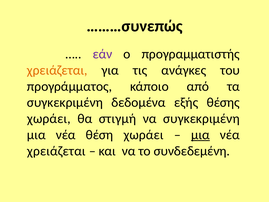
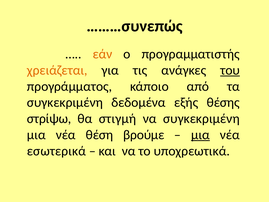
εάν colour: purple -> orange (102, 54)
του underline: none -> present (230, 70)
χωράει: χωράει -> στρίψω (49, 119)
θέση χωράει: χωράει -> βρούμε (144, 135)
χρειάζεται: χρειάζεται -> εσωτερικά (56, 151)
συνδεδεμένη: συνδεδεμένη -> υποχρεωτικά (192, 151)
